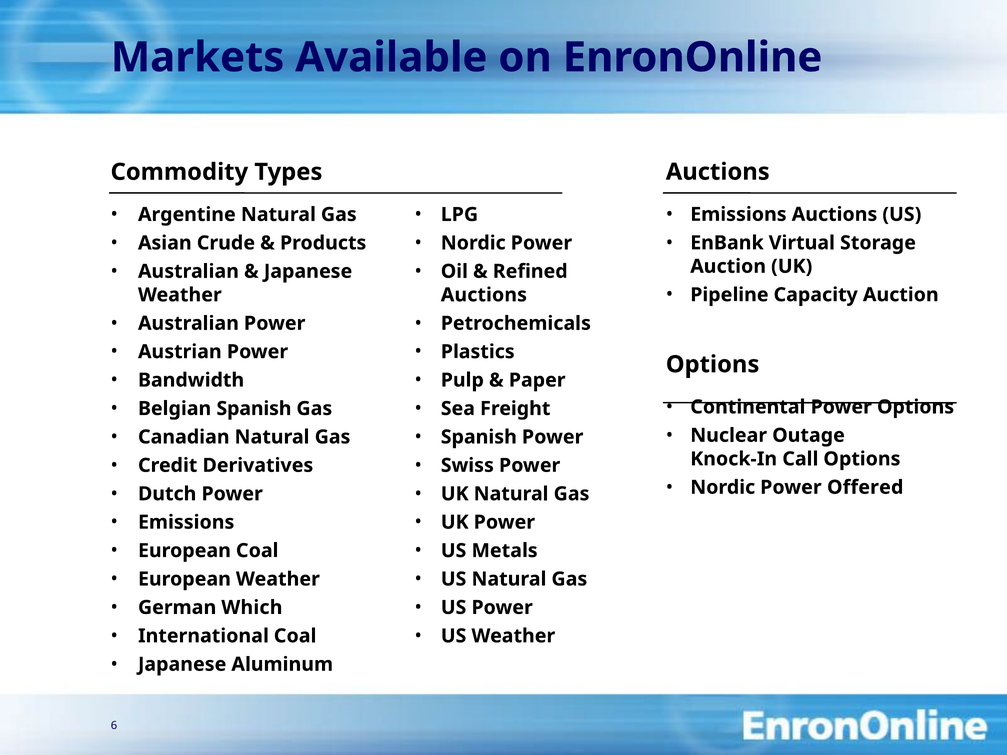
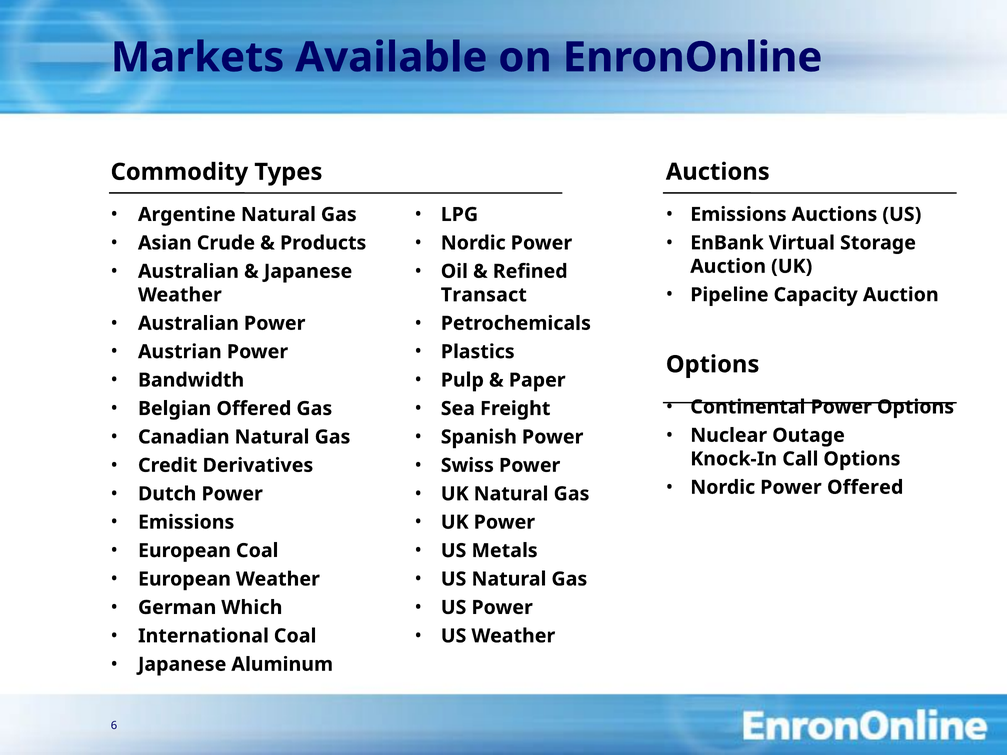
Auctions: Auctions -> Transact (484, 295)
Belgian Spanish: Spanish -> Offered (254, 409)
